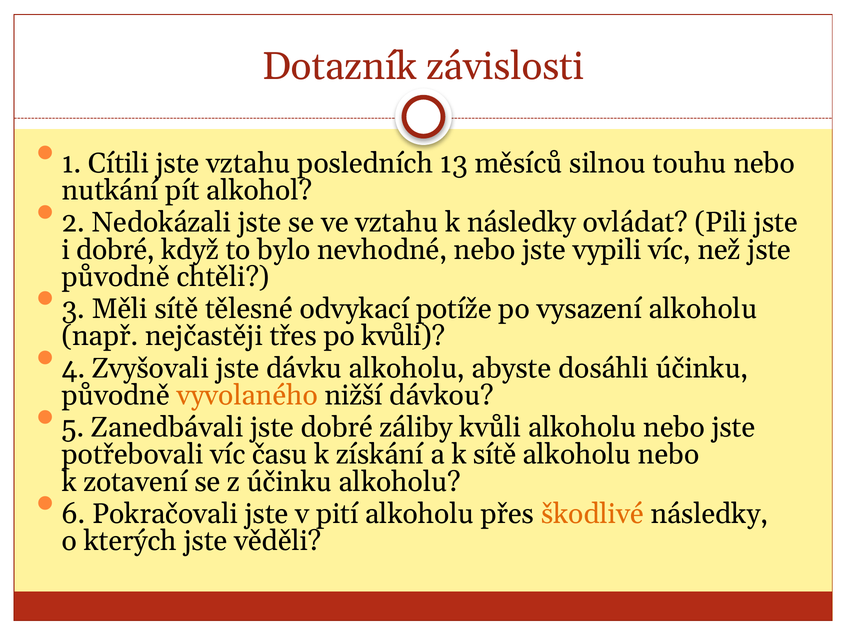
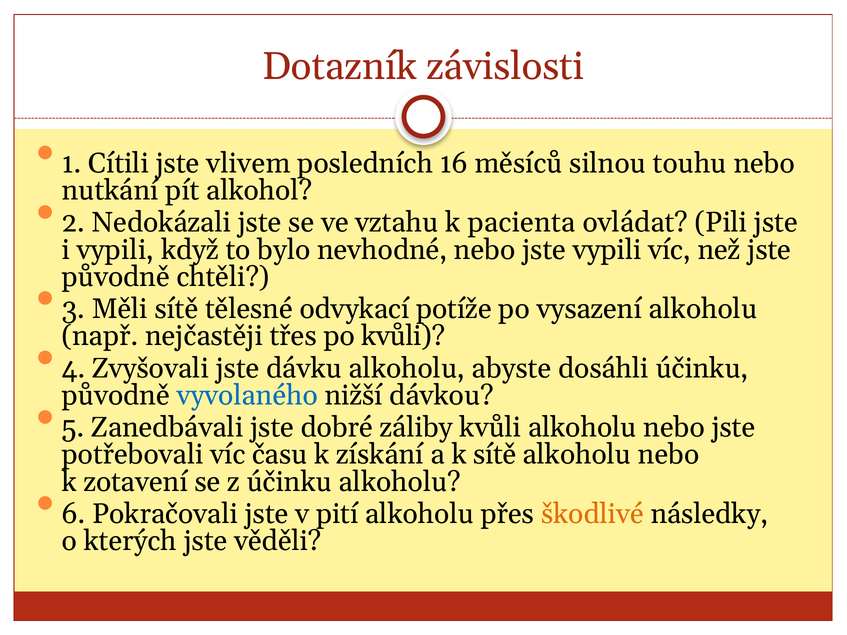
jste vztahu: vztahu -> vlivem (248, 163)
13: 13 -> 16 (454, 163)
k následky: následky -> pacienta (521, 223)
i dobré: dobré -> vypili (115, 250)
vyvolaného colour: orange -> blue (247, 396)
